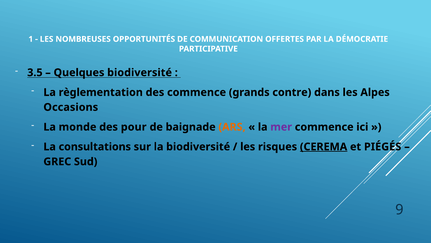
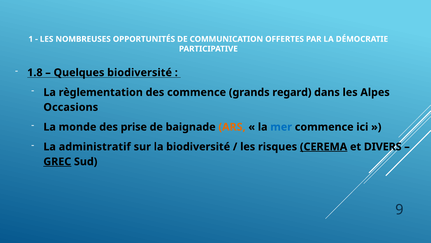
3.5: 3.5 -> 1.8 (35, 72)
contre: contre -> regard (292, 92)
pour: pour -> prise (134, 127)
mer colour: purple -> blue (281, 127)
consultations: consultations -> administratif (95, 146)
PIÉGÉS: PIÉGÉS -> DIVERS (383, 146)
GREC underline: none -> present (57, 161)
